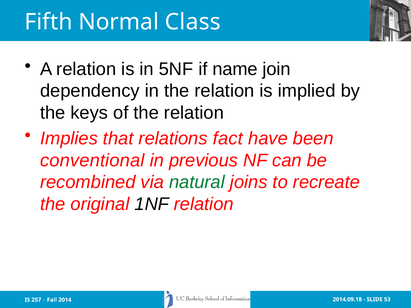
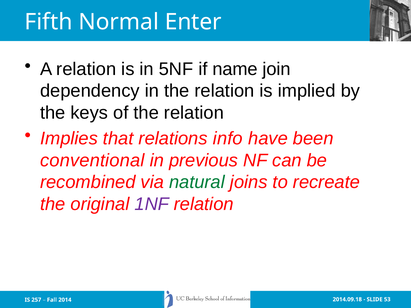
Class: Class -> Enter (193, 22)
fact: fact -> info (228, 139)
1NF colour: black -> purple (152, 204)
